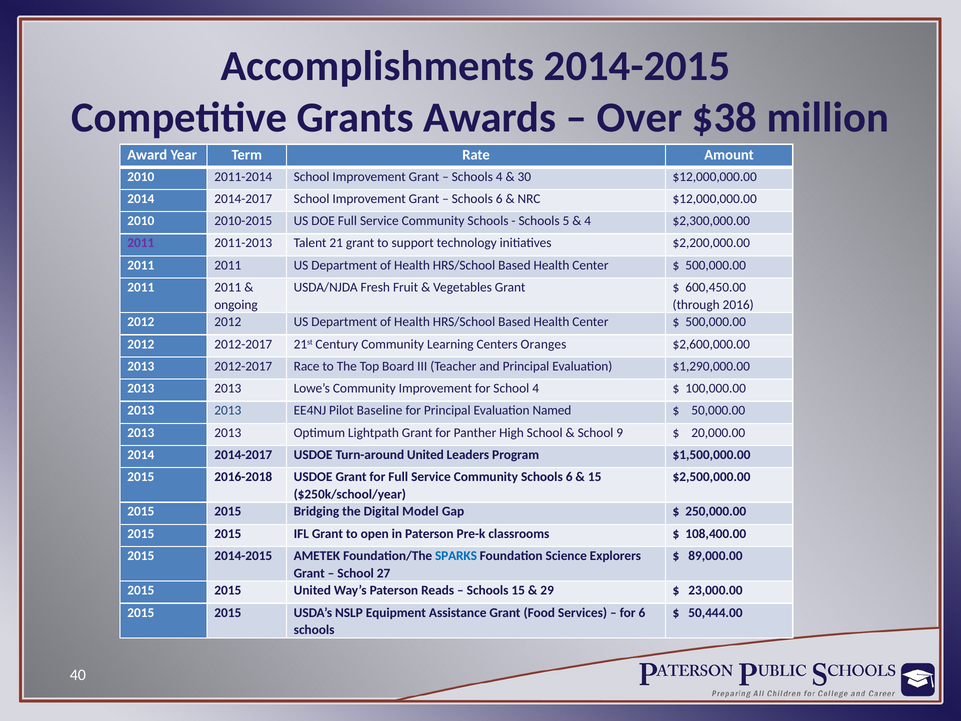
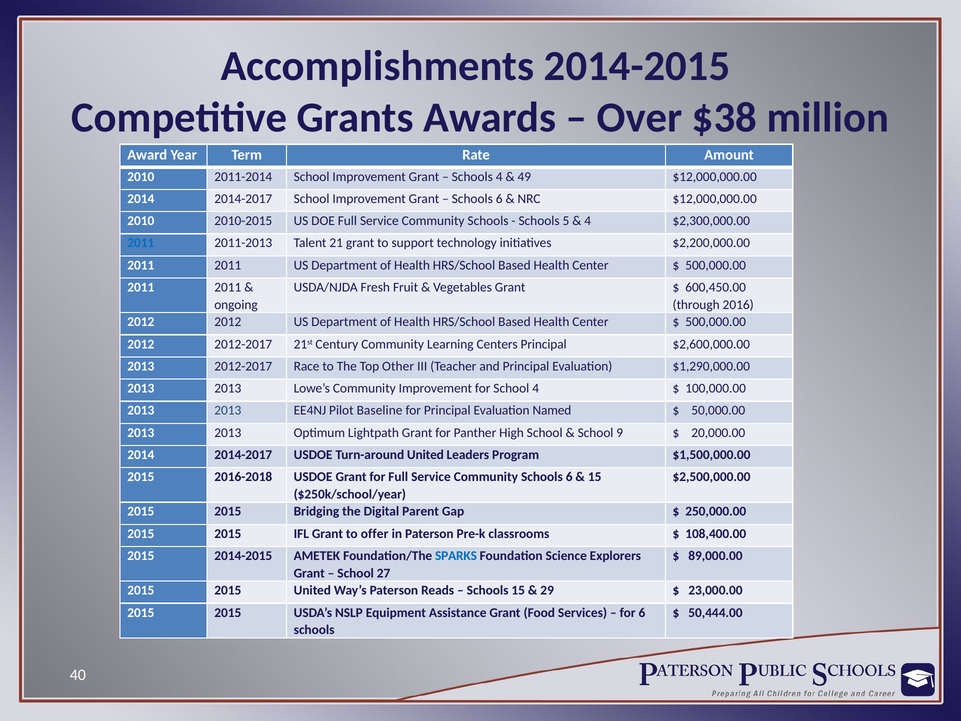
30: 30 -> 49 (524, 177)
2011 colour: purple -> blue (141, 243)
Centers Oranges: Oranges -> Principal (544, 344)
Board: Board -> Other (398, 366)
Model: Model -> Parent (421, 511)
open: open -> offer (375, 534)
